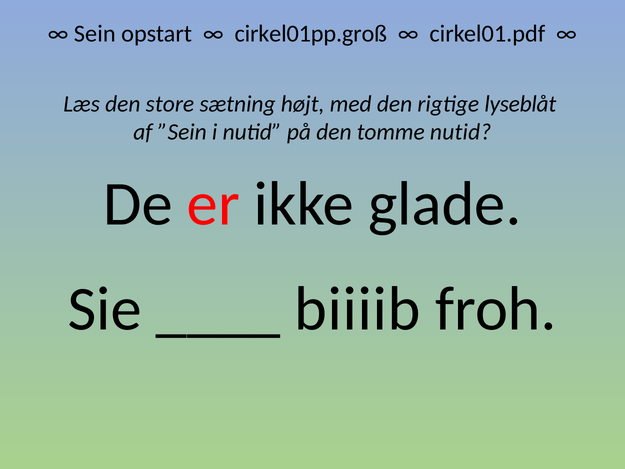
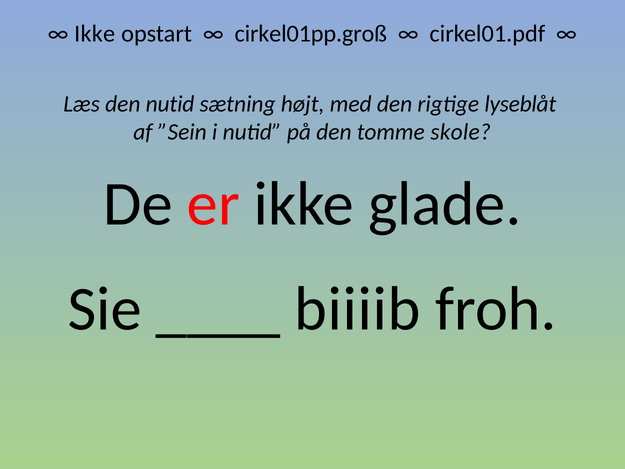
Sein: Sein -> Ikke (95, 34)
den store: store -> nutid (170, 104)
tomme nutid: nutid -> skole (461, 132)
